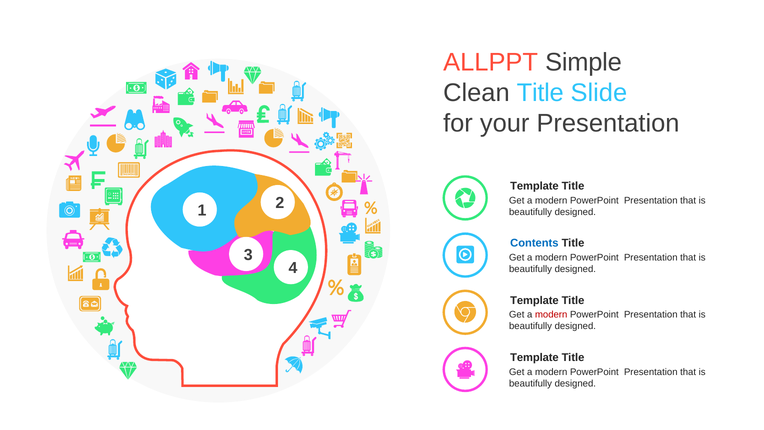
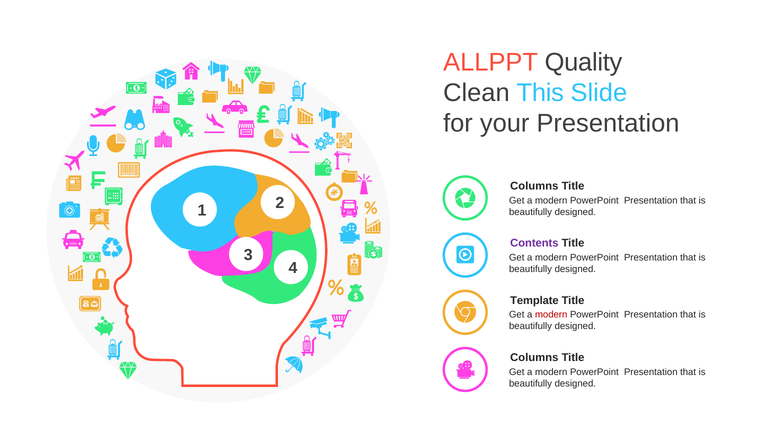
Simple: Simple -> Quality (583, 62)
Clean Title: Title -> This (540, 93)
Template: Template -> Columns (534, 186)
Contents colour: blue -> purple (534, 243)
Template: Template -> Columns (534, 357)
